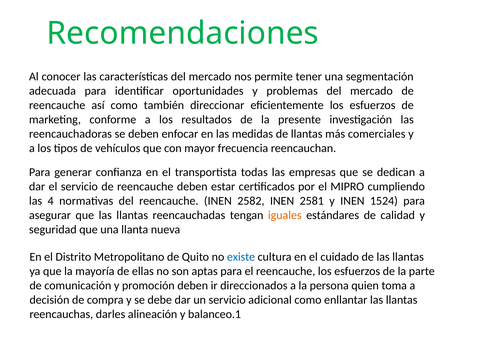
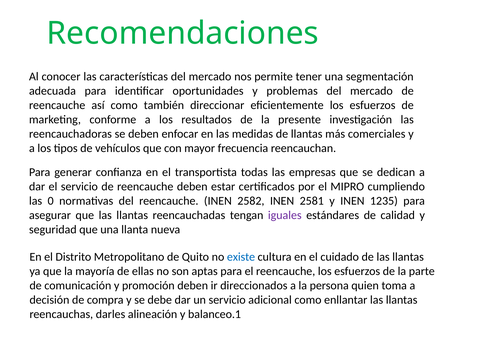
4: 4 -> 0 (51, 201)
1524: 1524 -> 1235 (384, 201)
iguales colour: orange -> purple (285, 215)
